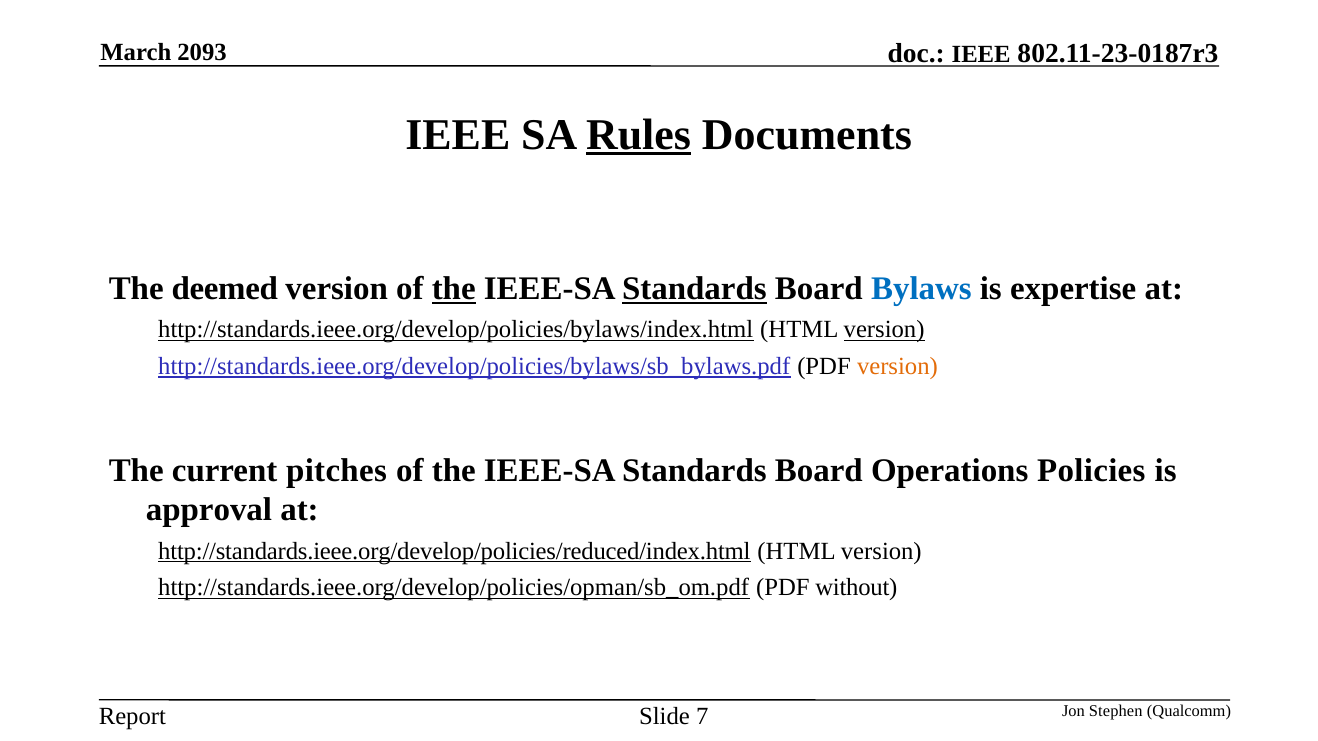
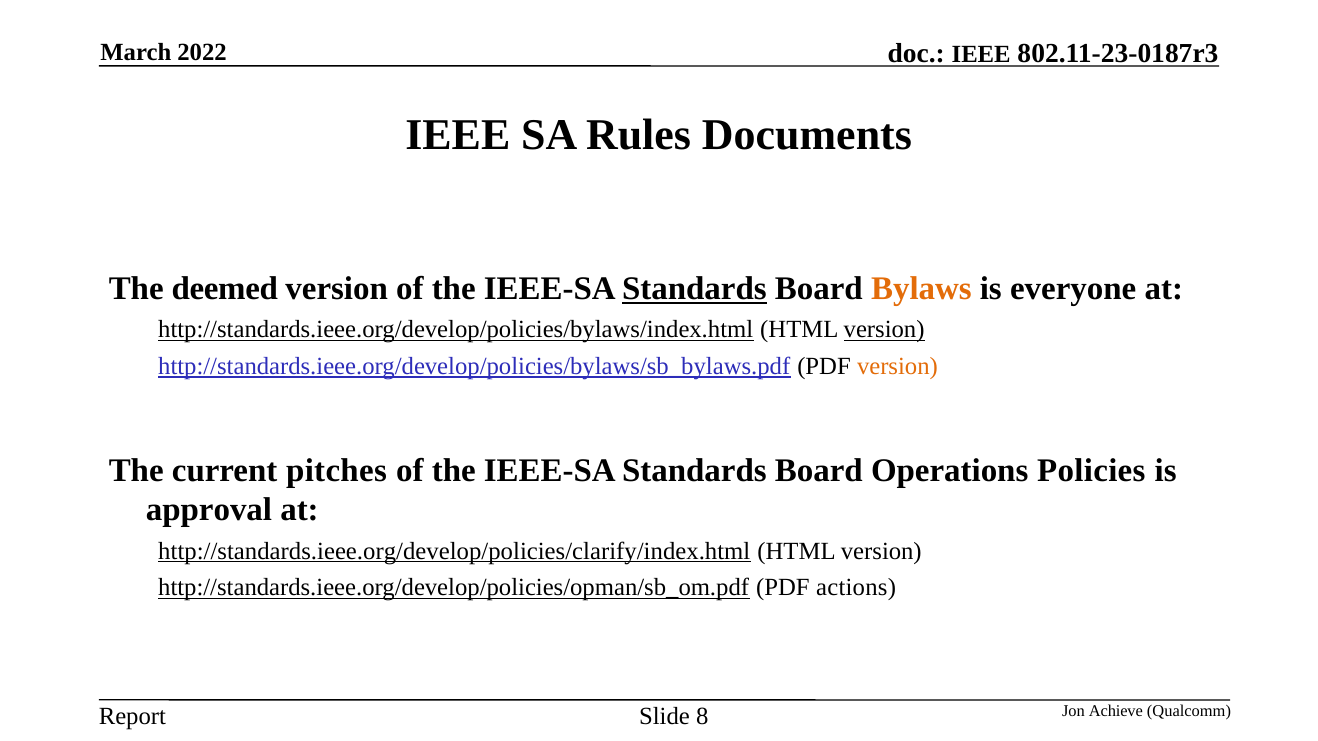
2093: 2093 -> 2022 (202, 52)
Rules underline: present -> none (639, 135)
the underline: present -> none (454, 289)
Bylaws colour: blue -> orange (921, 289)
expertise: expertise -> everyone (1073, 289)
http://standards.ieee.org/develop/policies/reduced/index.html: http://standards.ieee.org/develop/policies/reduced/index.html -> http://standards.ieee.org/develop/policies/clarify/index.html (454, 551)
without: without -> actions (856, 588)
7: 7 -> 8 (702, 717)
Stephen: Stephen -> Achieve (1116, 711)
